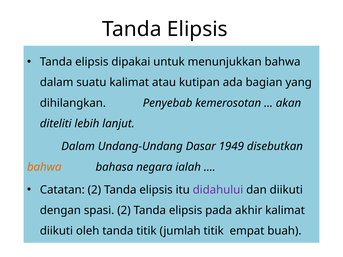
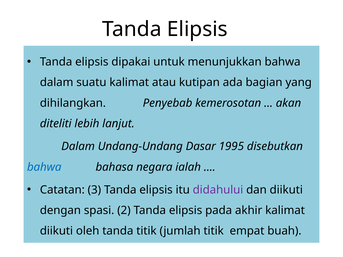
1949: 1949 -> 1995 (231, 147)
bahwa colour: orange -> blue (44, 167)
Catatan 2: 2 -> 3 (94, 190)
